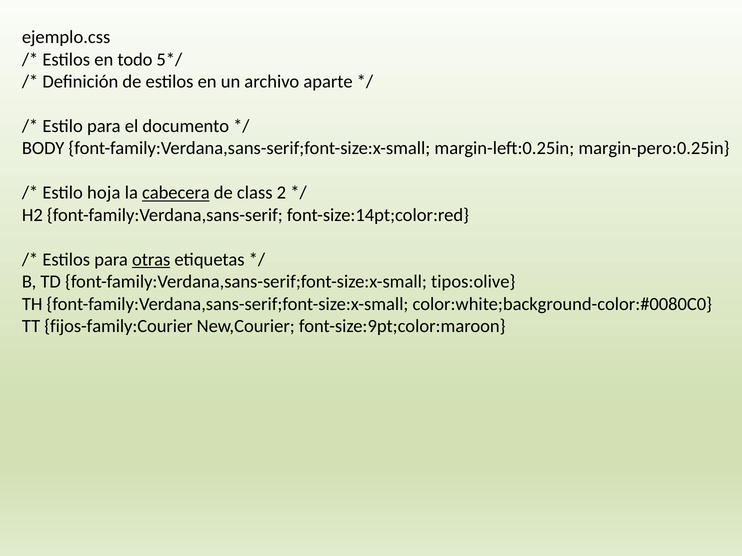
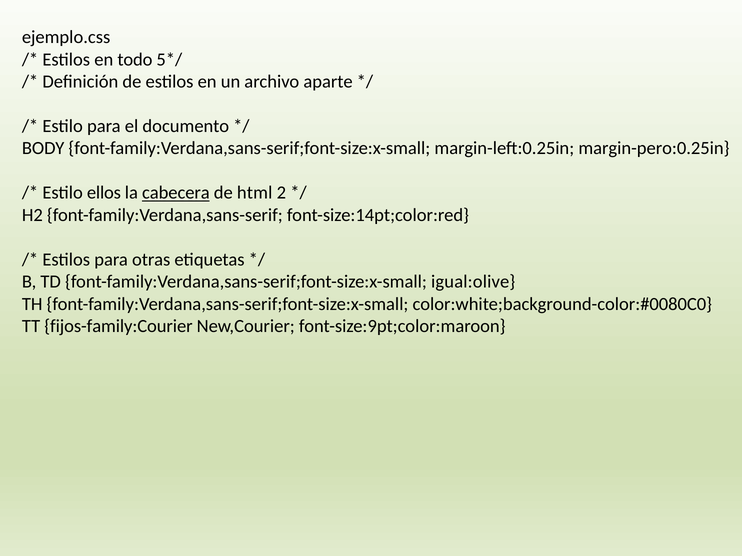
hoja: hoja -> ellos (104, 193)
class: class -> html (255, 193)
otras underline: present -> none (151, 260)
tipos:olive: tipos:olive -> igual:olive (473, 282)
